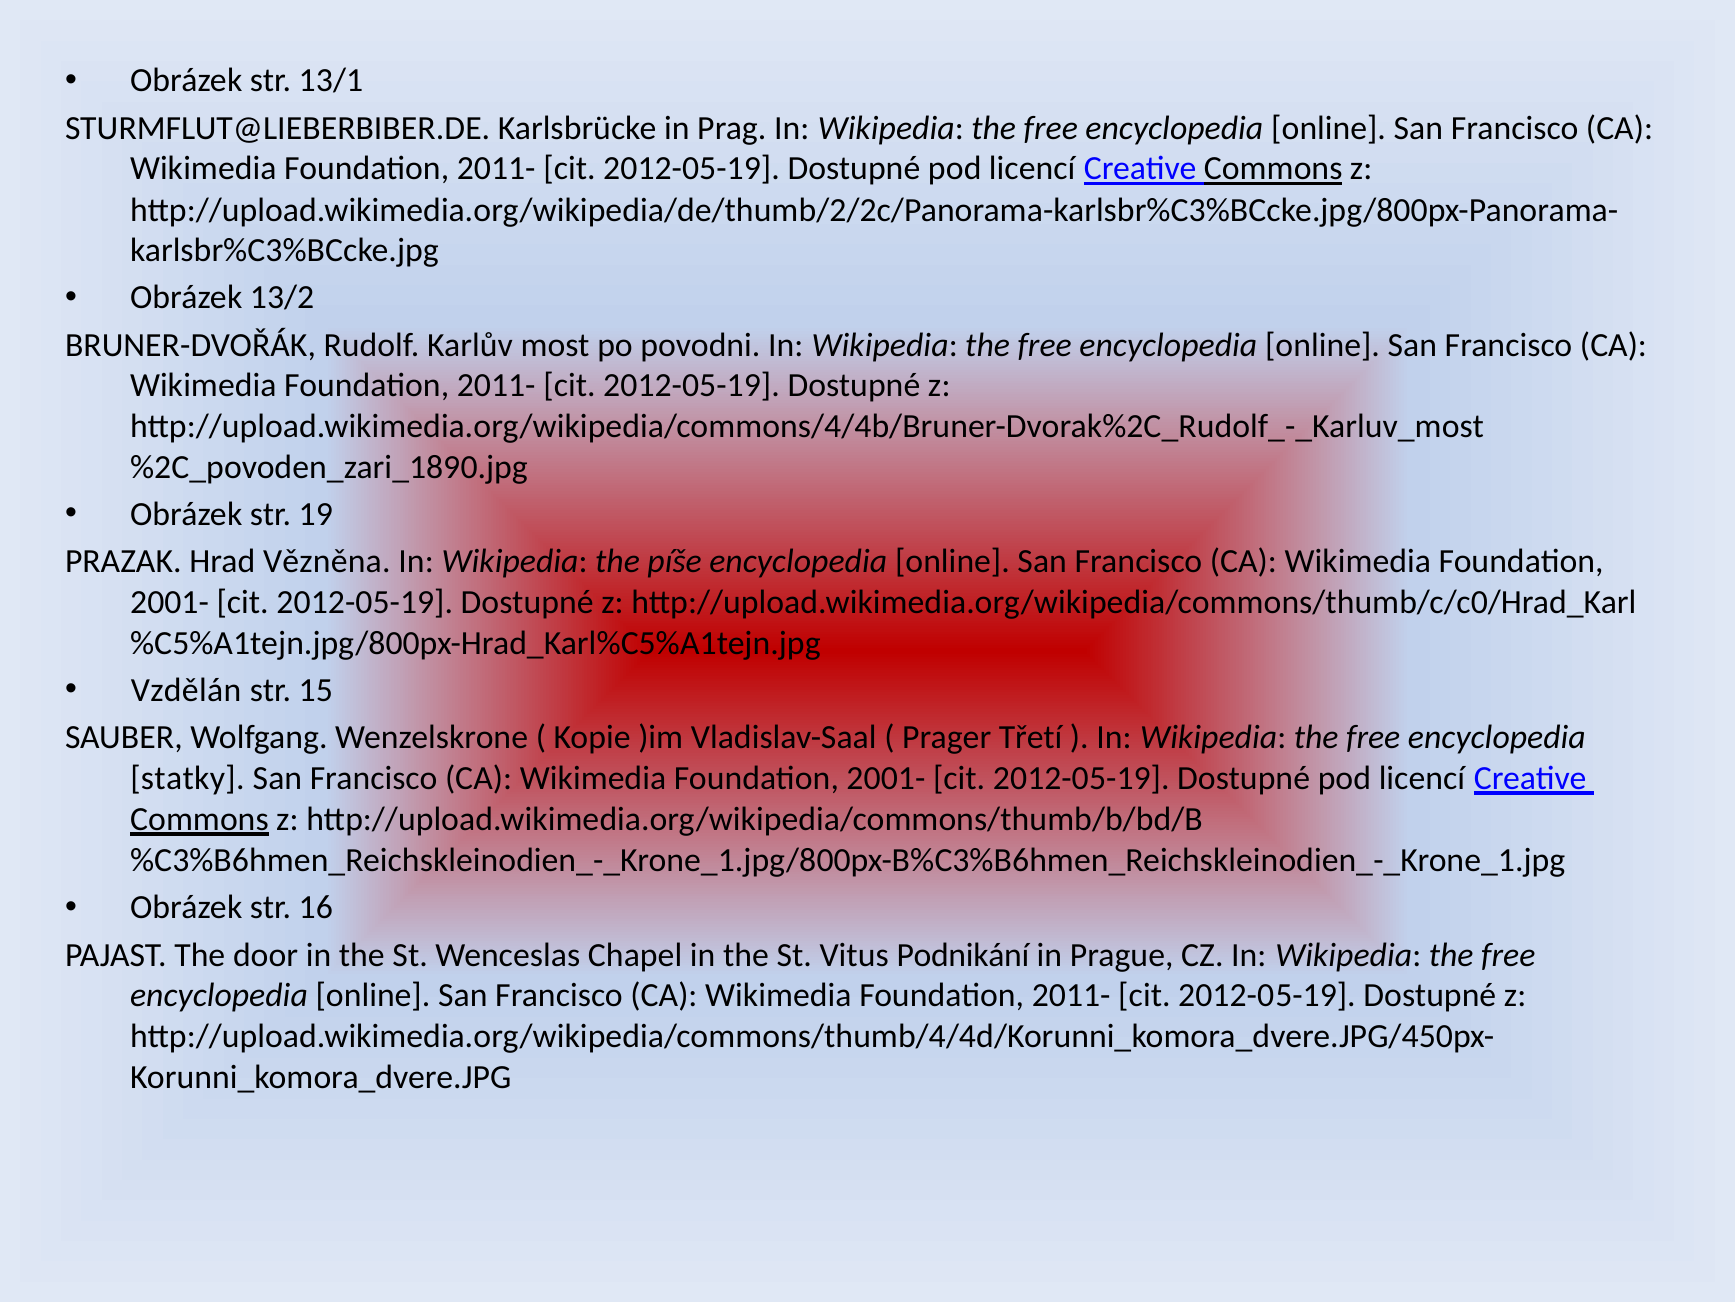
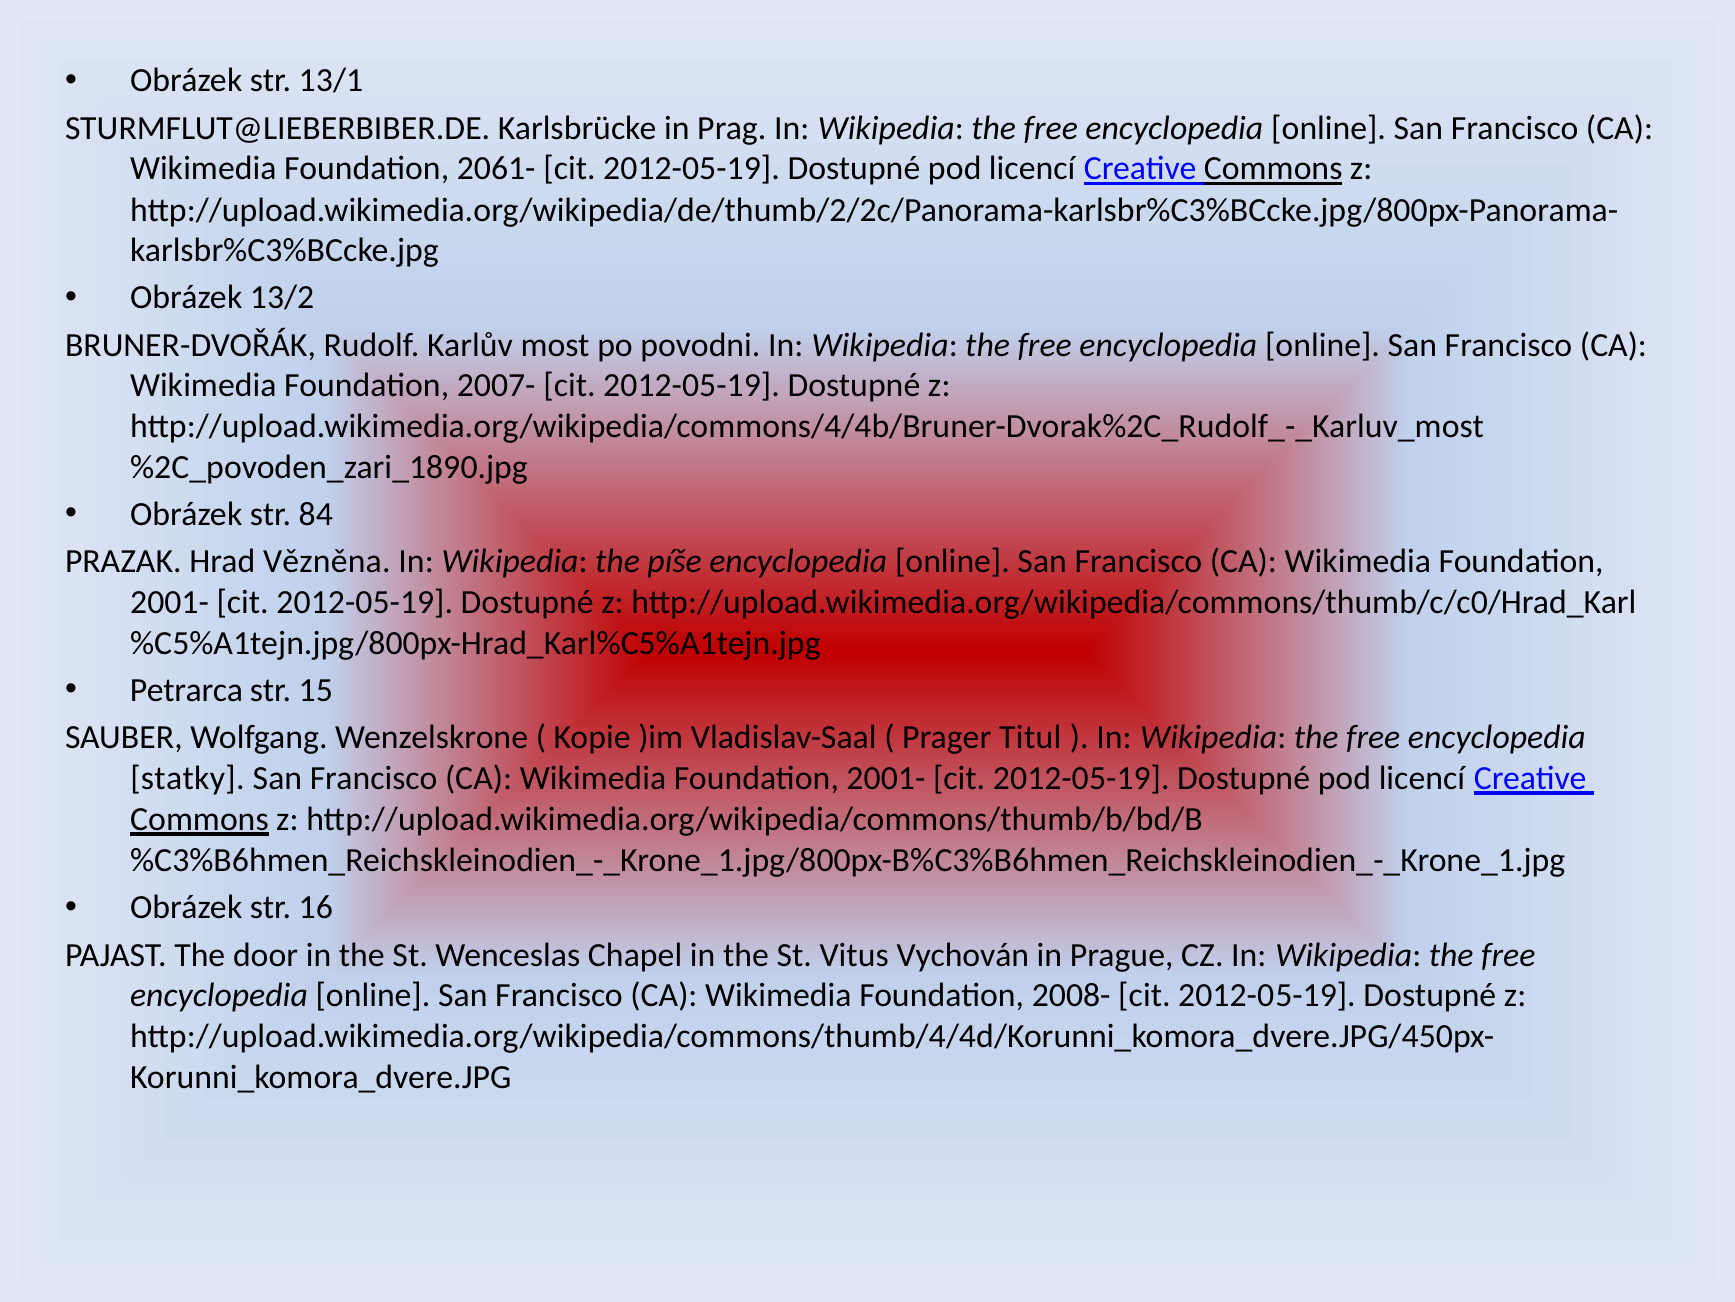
2011-: 2011- -> 2061- (496, 169)
2011-: 2011- -> 2007- (496, 386)
19: 19 -> 84 (316, 514)
Vzdělán: Vzdělán -> Petrarca (186, 690)
Třetí: Třetí -> Titul (1030, 737)
Podnikání: Podnikání -> Vychován (963, 955)
2011-: 2011- -> 2008- (1071, 995)
